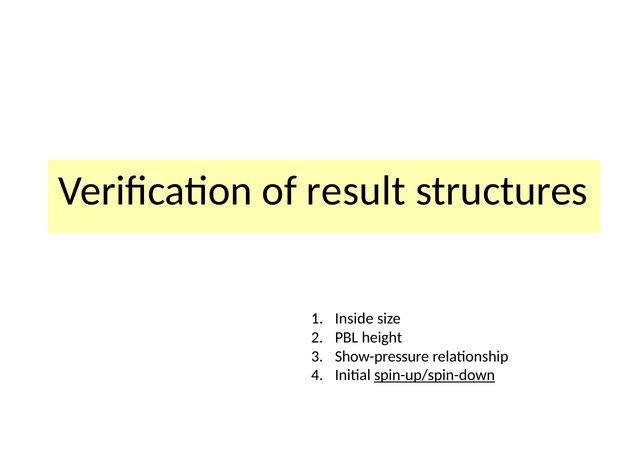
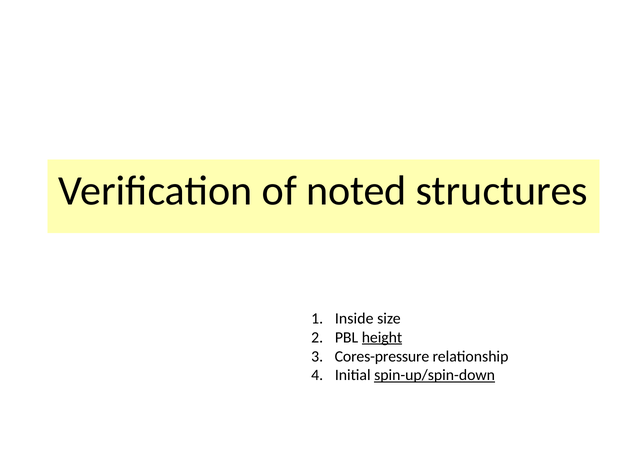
result: result -> noted (356, 191)
height underline: none -> present (382, 338)
Show-pressure: Show-pressure -> Cores-pressure (382, 357)
